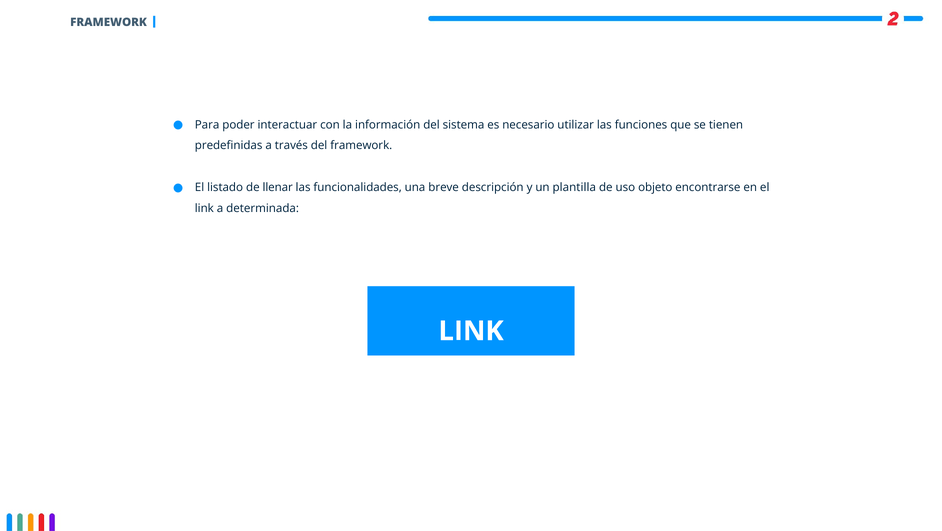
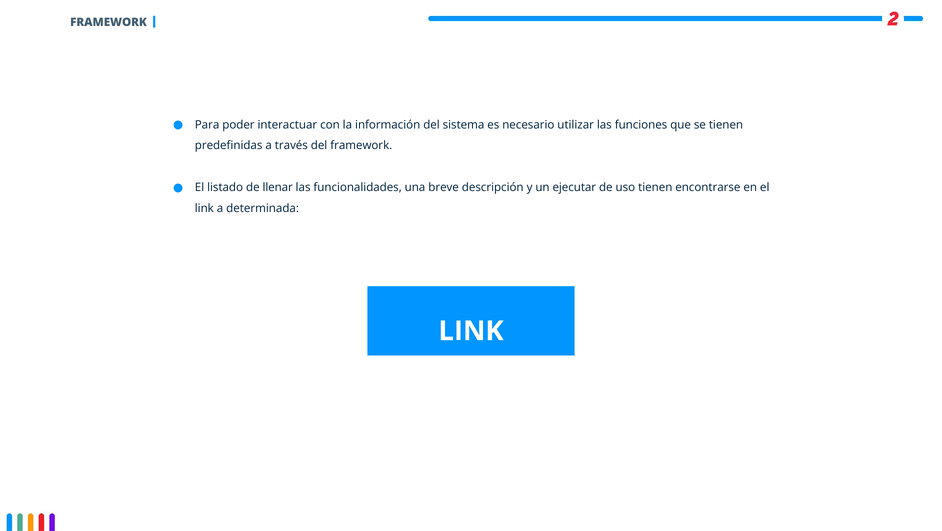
plantilla: plantilla -> ejecutar (574, 187)
uso objeto: objeto -> tienen (655, 187)
